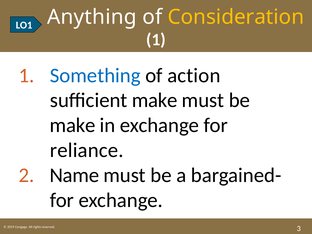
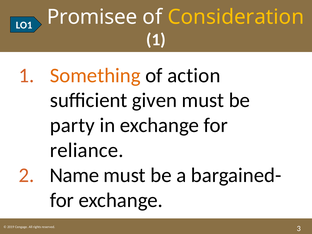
Anything: Anything -> Promisee (92, 17)
Something colour: blue -> orange (95, 75)
sufficient make: make -> given (155, 100)
make: make -> party (72, 125)
